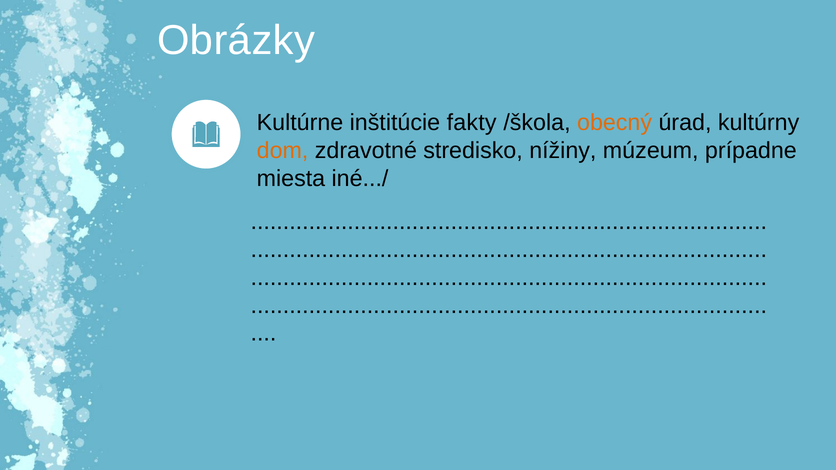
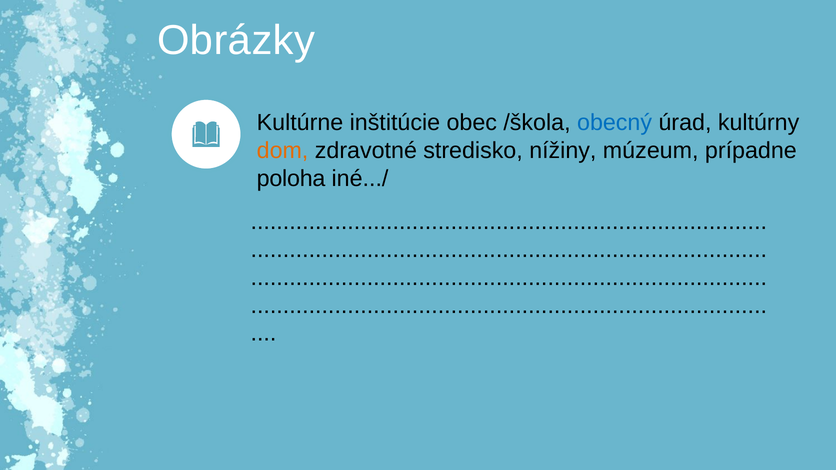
fakty: fakty -> obec (472, 123)
obecný colour: orange -> blue (615, 123)
miesta: miesta -> poloha (291, 179)
